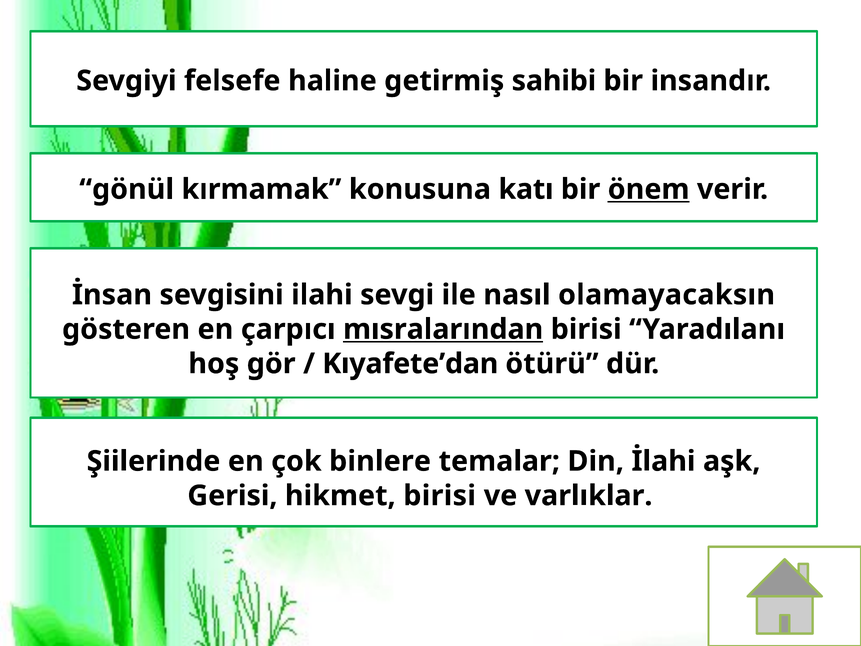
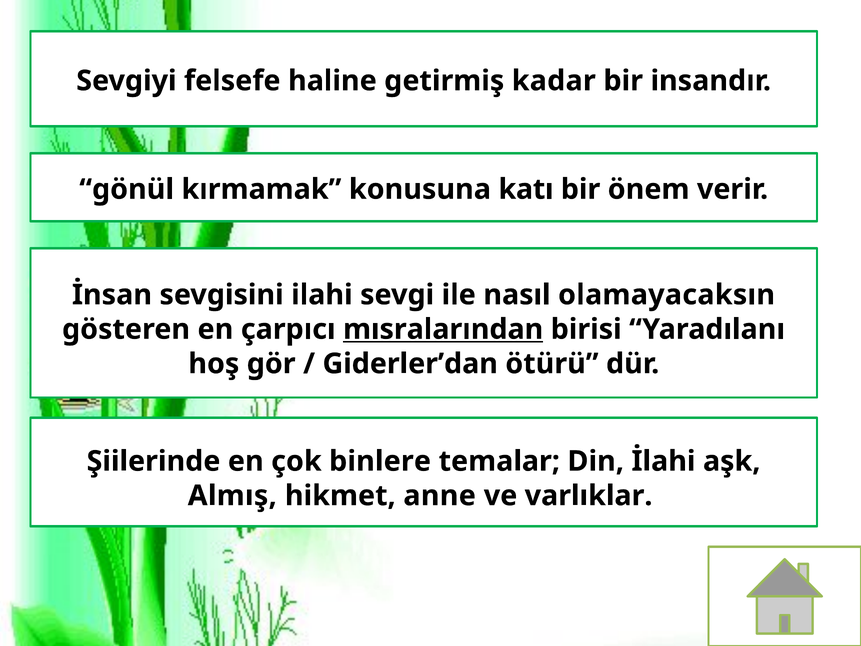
sahibi: sahibi -> kadar (554, 81)
önem underline: present -> none (649, 189)
Kıyafete’dan: Kıyafete’dan -> Giderler’dan (410, 364)
Gerisi: Gerisi -> Almış (232, 496)
hikmet birisi: birisi -> anne (440, 496)
